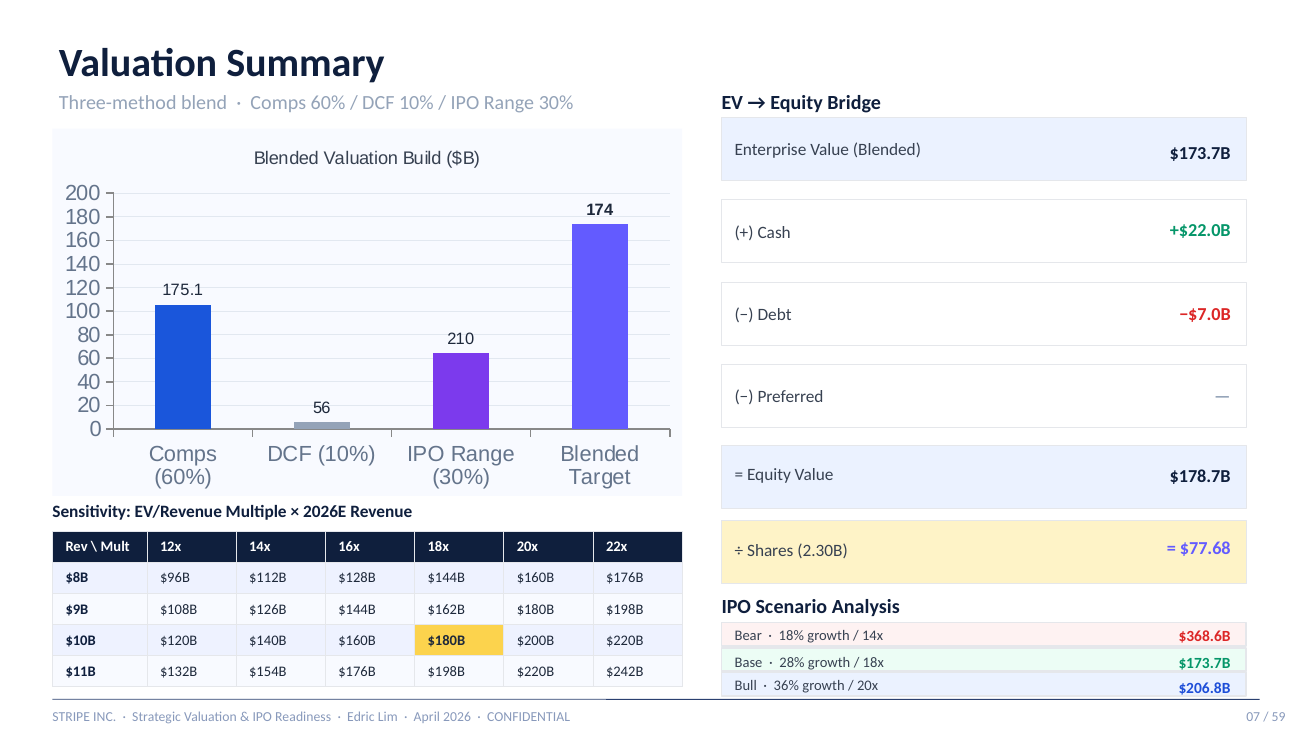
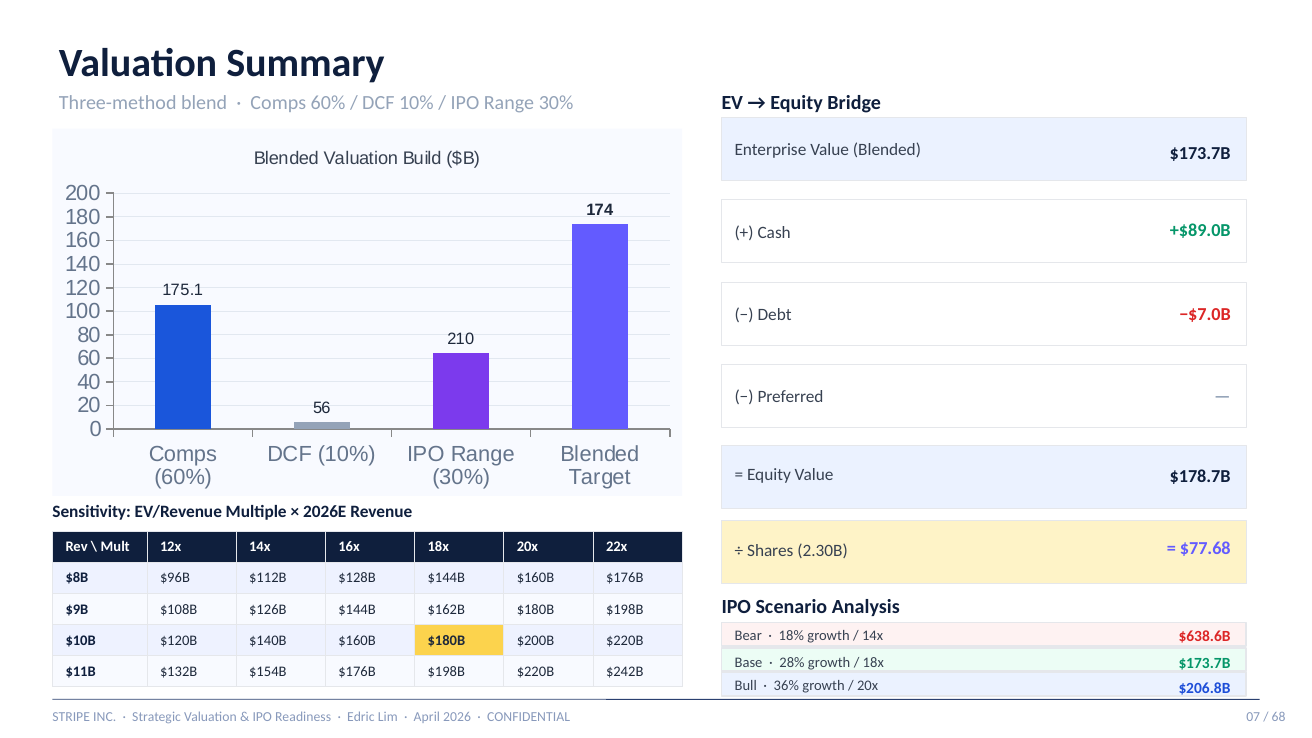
+$22.0B: +$22.0B -> +$89.0B (1200, 230)
$368.6B: $368.6B -> $638.6B (1205, 636)
59: 59 -> 68 (1279, 717)
